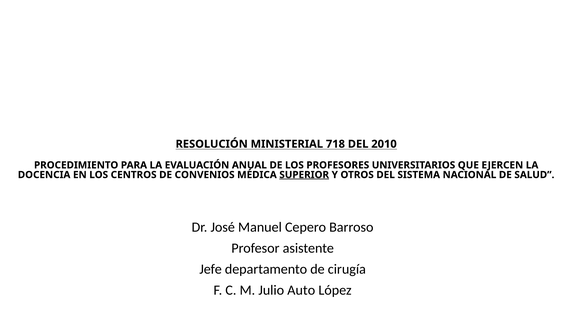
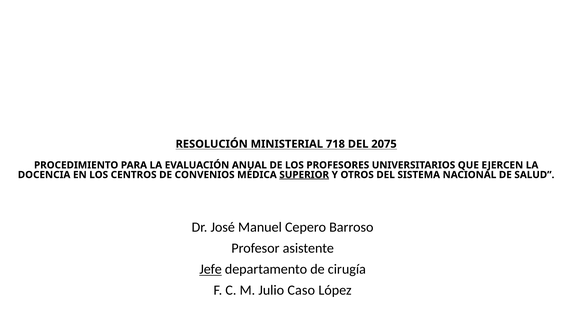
2010: 2010 -> 2075 (384, 144)
Jefe underline: none -> present (211, 270)
Auto: Auto -> Caso (301, 291)
